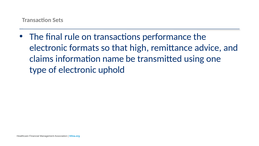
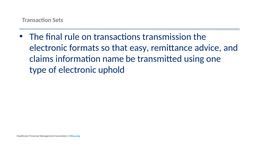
performance: performance -> transmission (167, 37)
high: high -> easy (139, 48)
